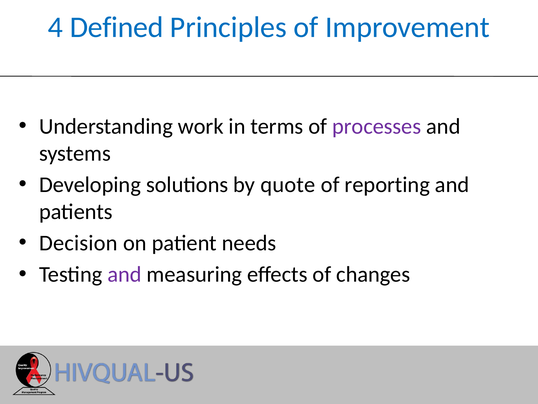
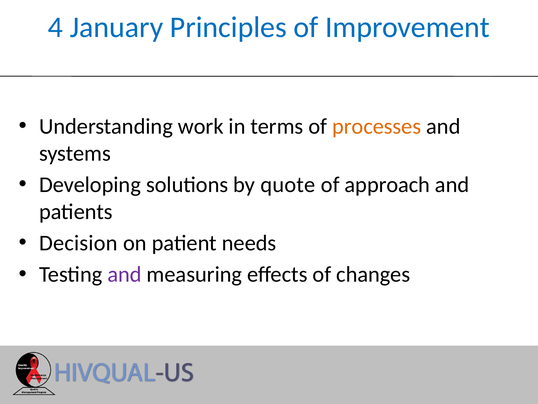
Defined: Defined -> January (116, 27)
processes colour: purple -> orange (377, 126)
reporting: reporting -> approach (387, 184)
